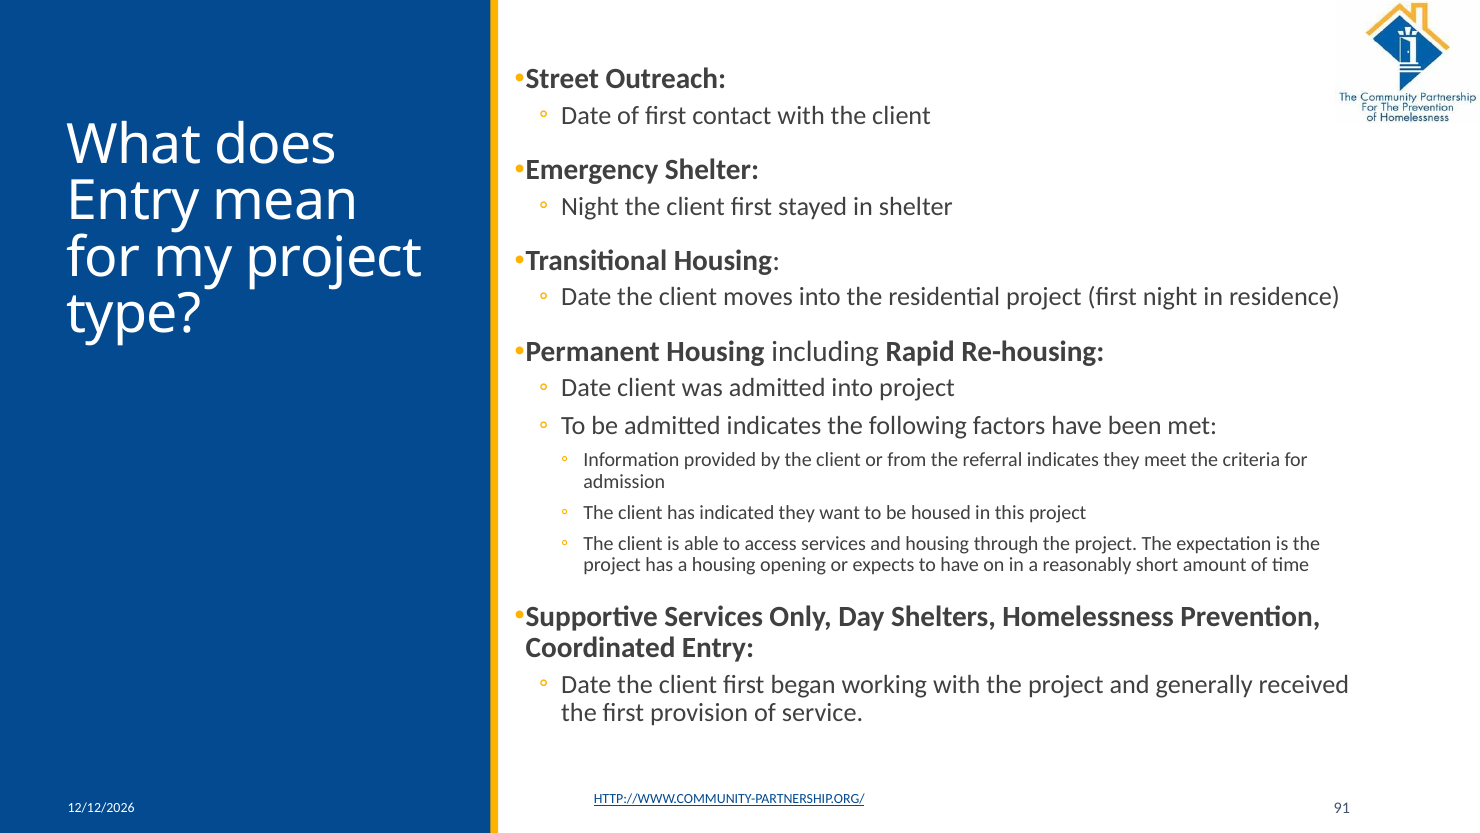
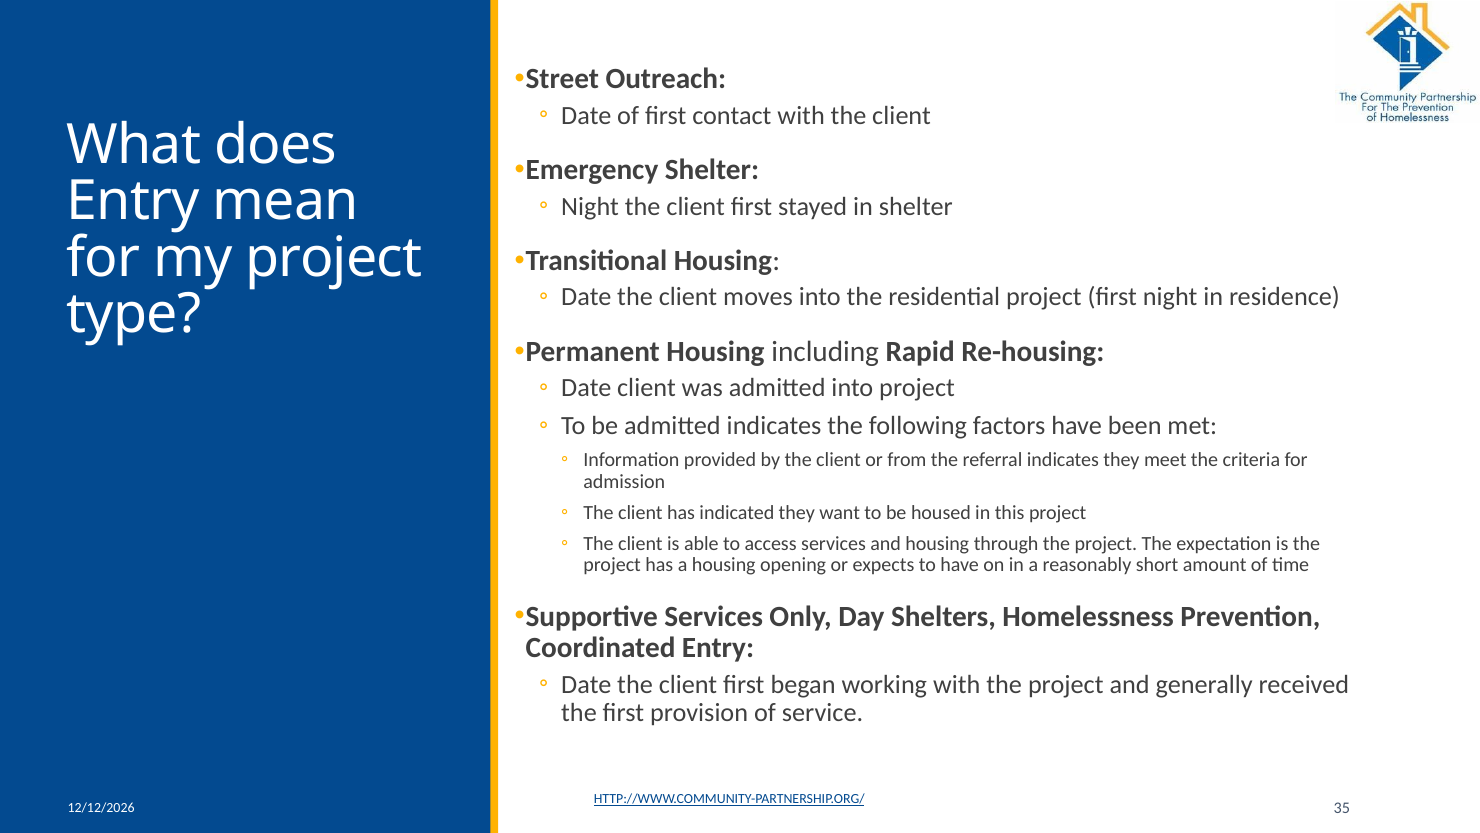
91: 91 -> 35 (1342, 807)
